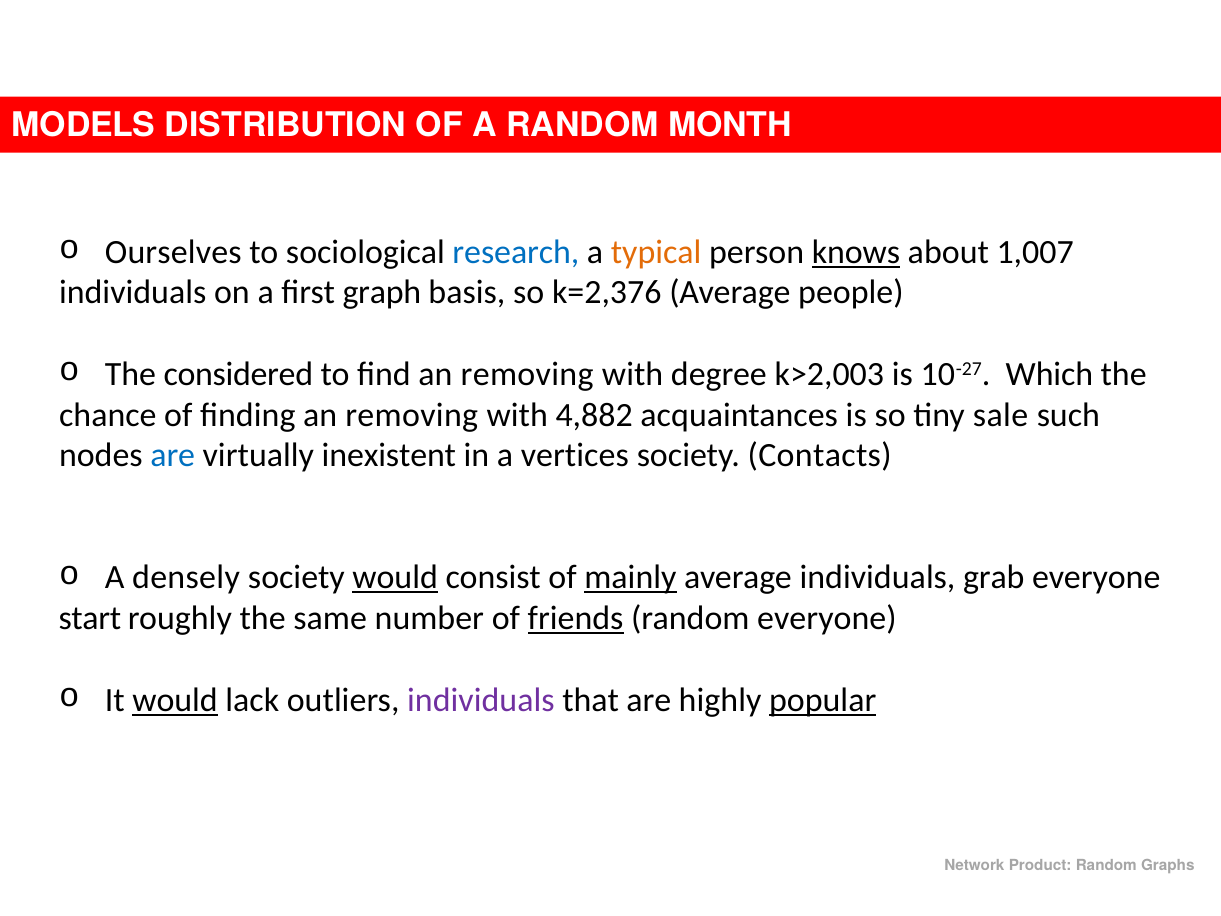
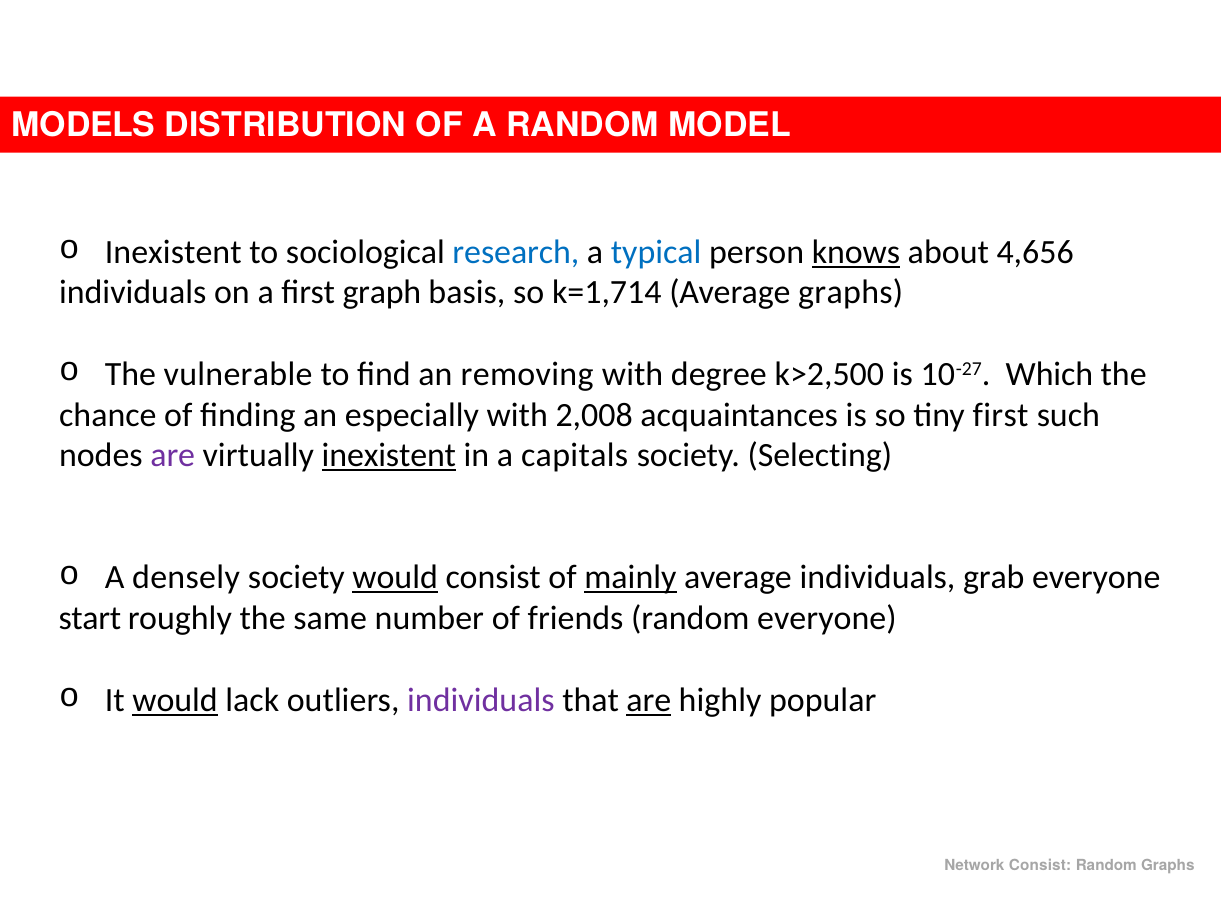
MONTH: MONTH -> MODEL (730, 125)
Ourselves: Ourselves -> Inexistent (173, 252)
typical colour: orange -> blue (656, 252)
1,007: 1,007 -> 4,656 (1035, 252)
k=2,376: k=2,376 -> k=1,714 (607, 293)
Average people: people -> graphs (851, 293)
considered: considered -> vulnerable (238, 374)
k>2,003: k>2,003 -> k>2,500 (829, 374)
finding an removing: removing -> especially (412, 415)
4,882: 4,882 -> 2,008 (594, 415)
tiny sale: sale -> first (1001, 415)
are colour: blue -> purple (173, 455)
inexistent underline: none -> present (389, 455)
vertices: vertices -> capitals (575, 455)
Contacts: Contacts -> Selecting (820, 455)
friends underline: present -> none (576, 618)
are underline: none -> present (649, 700)
popular underline: present -> none (823, 700)
Network Product: Product -> Consist (1040, 865)
